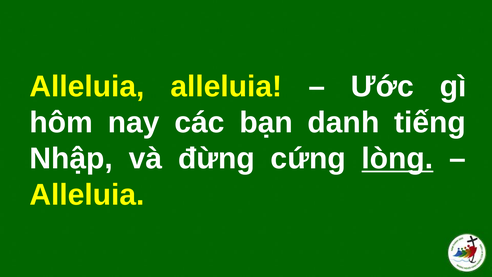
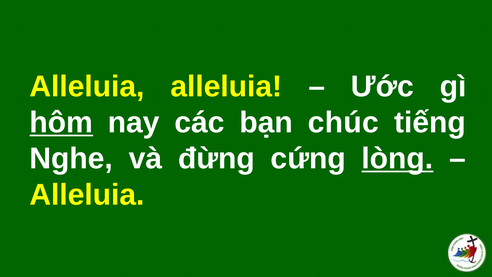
hôm underline: none -> present (61, 122)
danh: danh -> chúc (343, 122)
Nhập: Nhập -> Nghe (71, 159)
